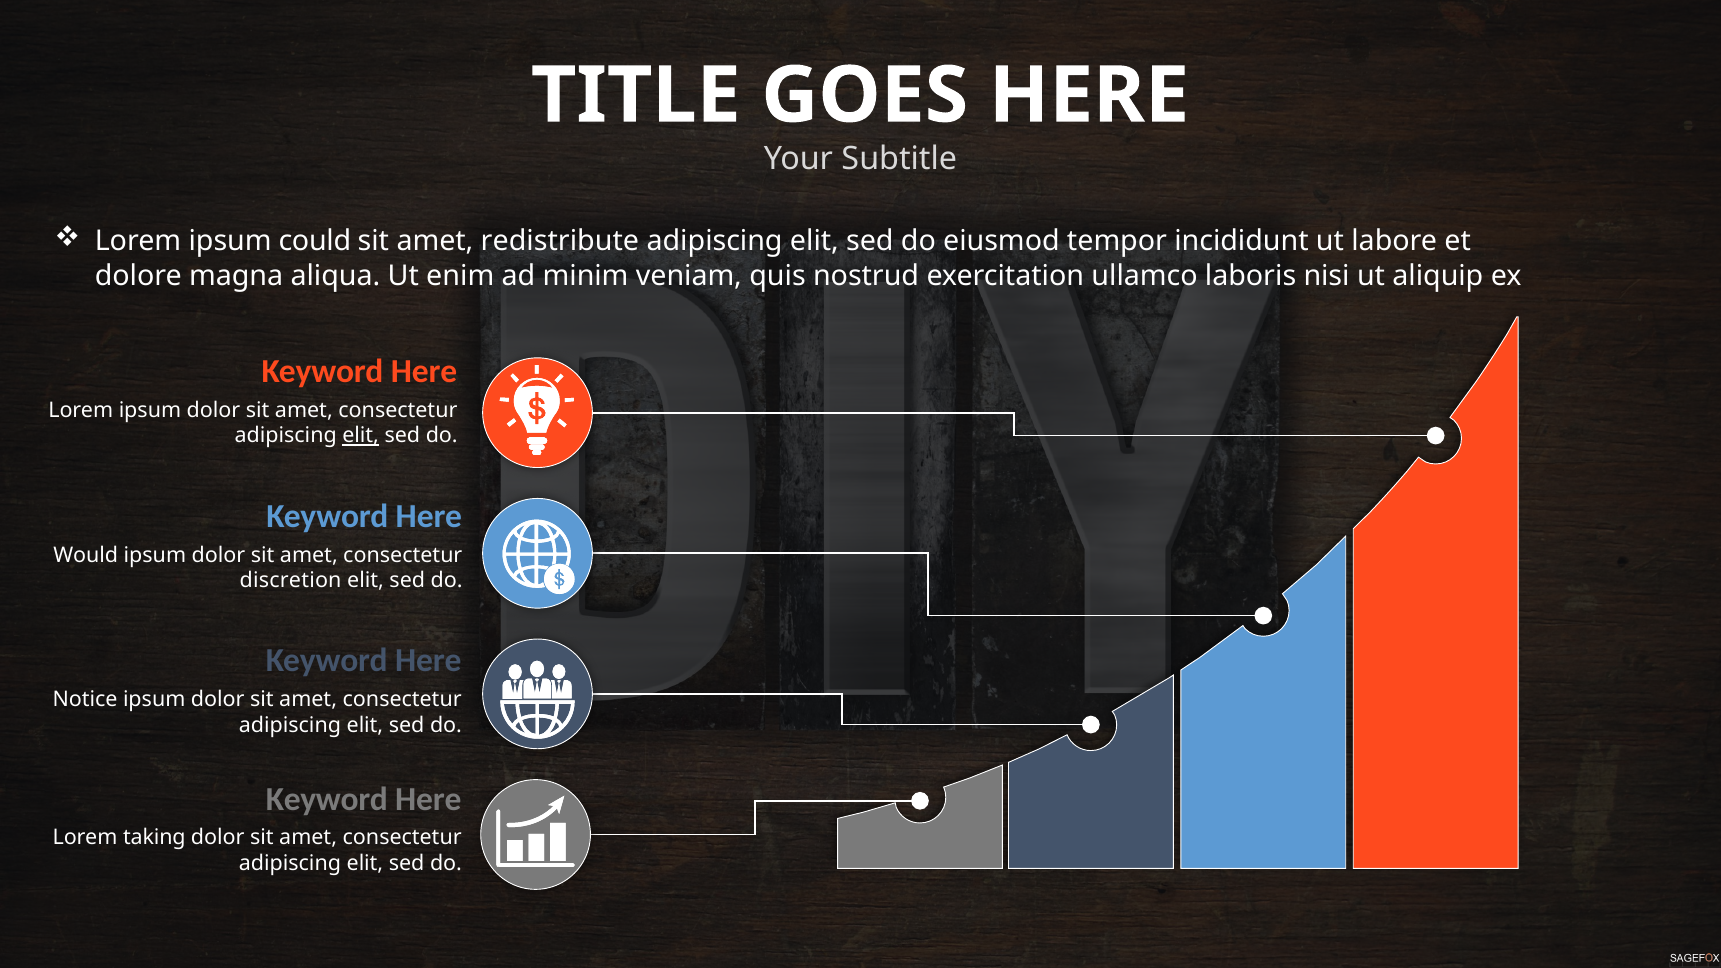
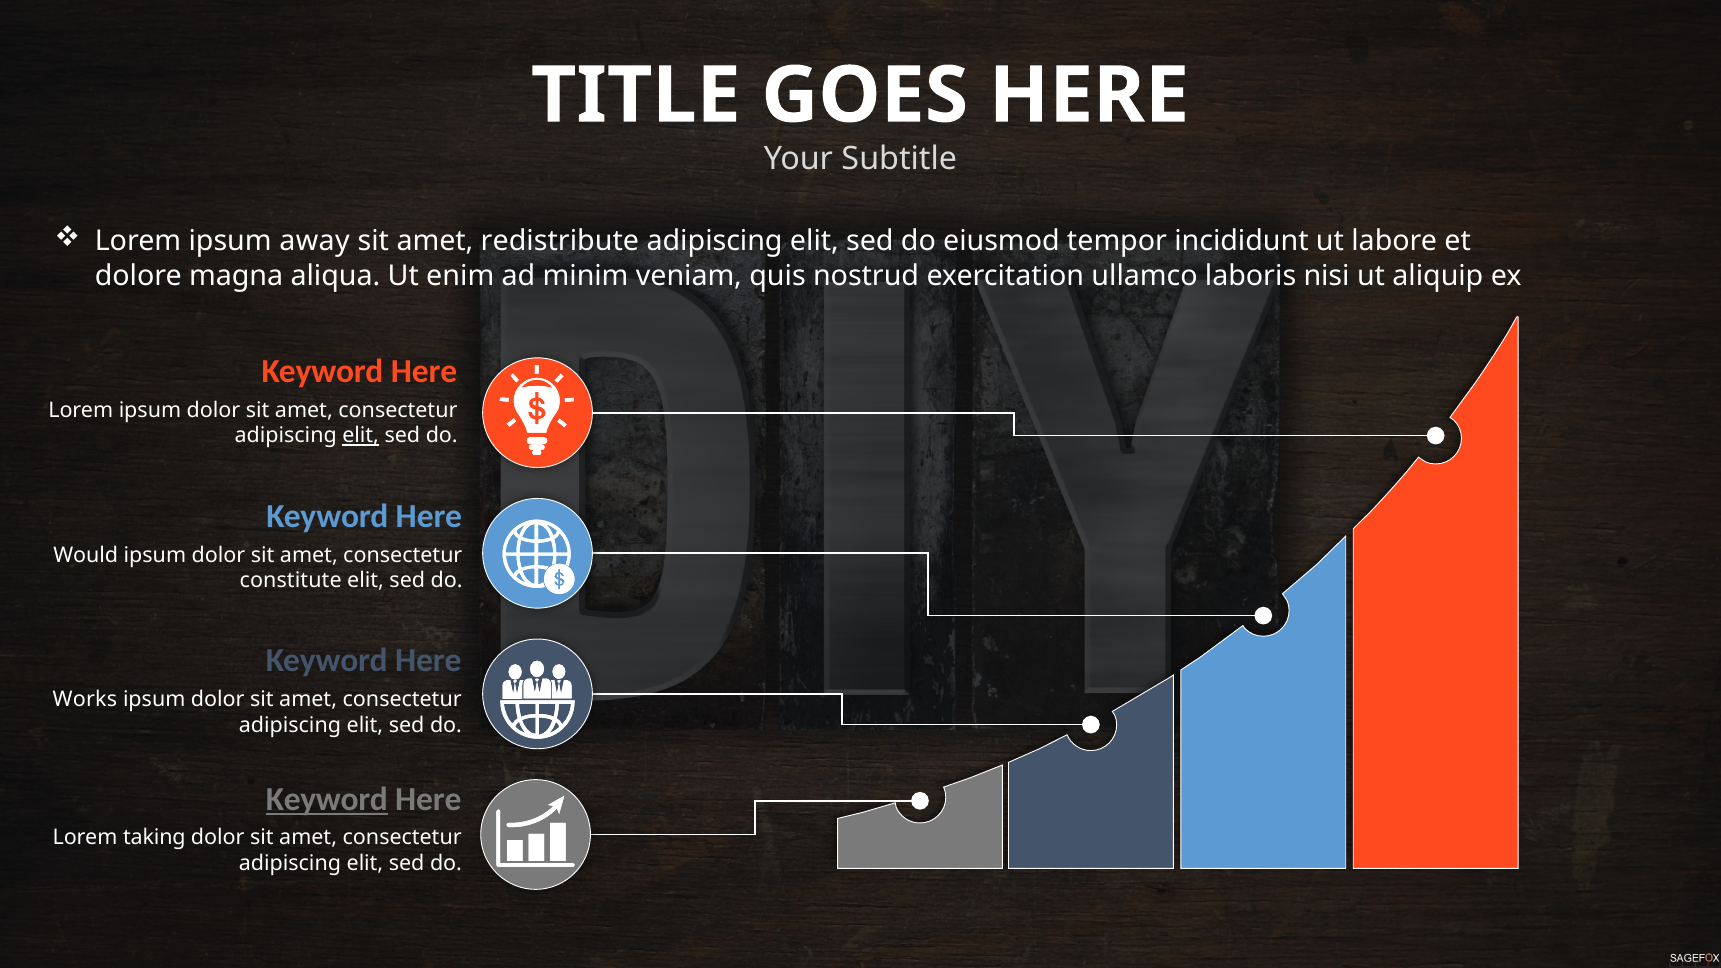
could: could -> away (315, 241)
discretion: discretion -> constitute (291, 581)
Notice: Notice -> Works (85, 699)
Keyword underline: none -> present (327, 799)
